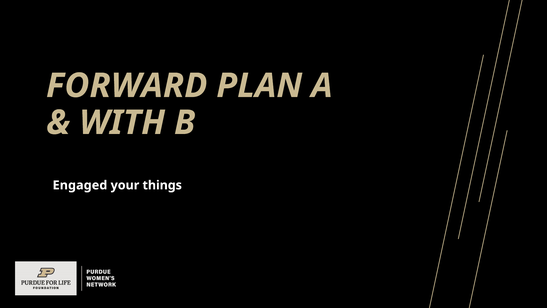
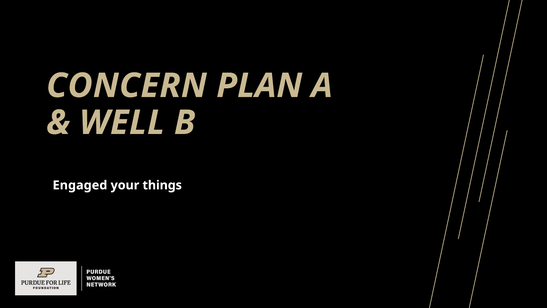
FORWARD: FORWARD -> CONCERN (127, 86)
WITH: WITH -> WELL (122, 123)
